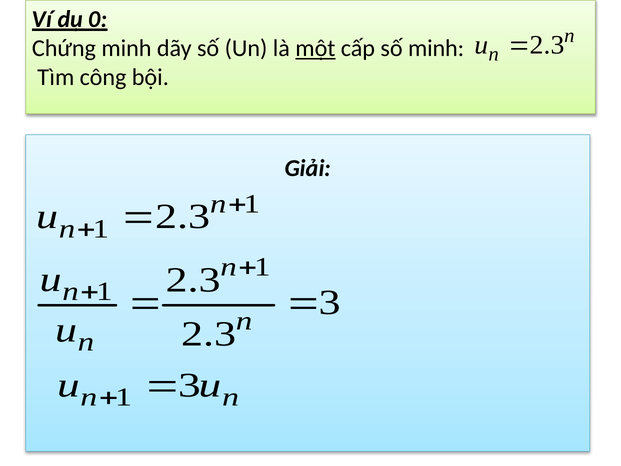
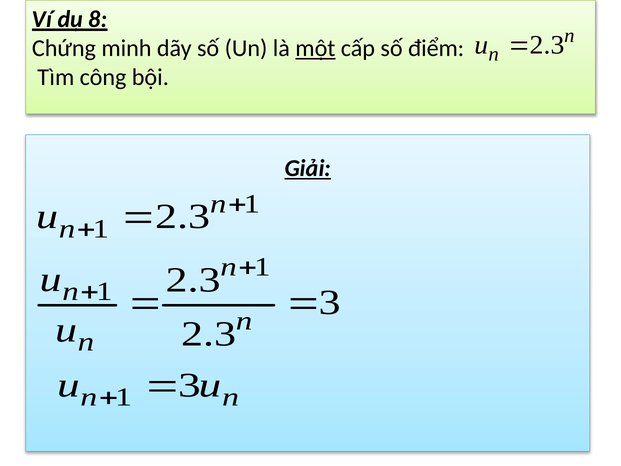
0: 0 -> 8 (98, 19)
số minh: minh -> điểm (436, 48)
Giải underline: none -> present (308, 168)
